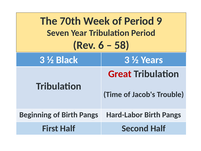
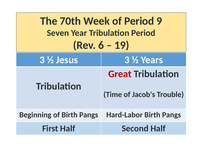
58: 58 -> 19 (122, 45)
Black: Black -> Jesus (67, 60)
